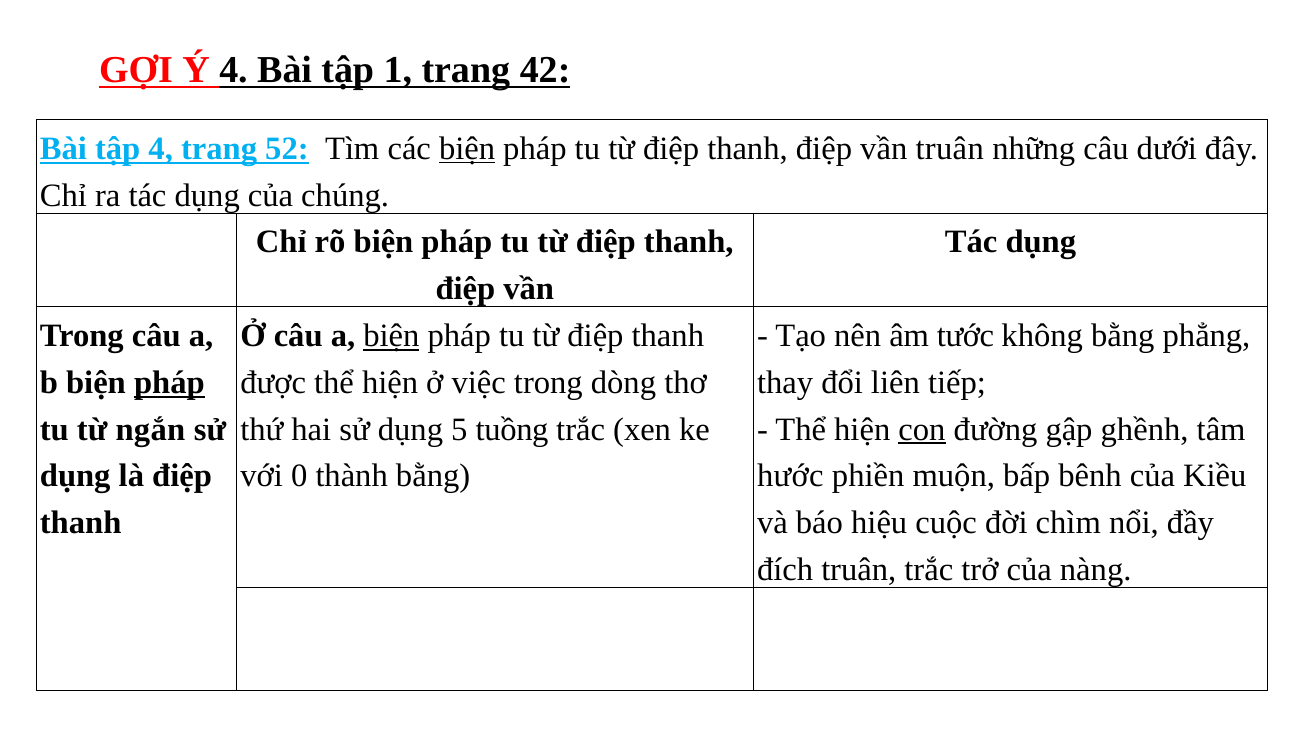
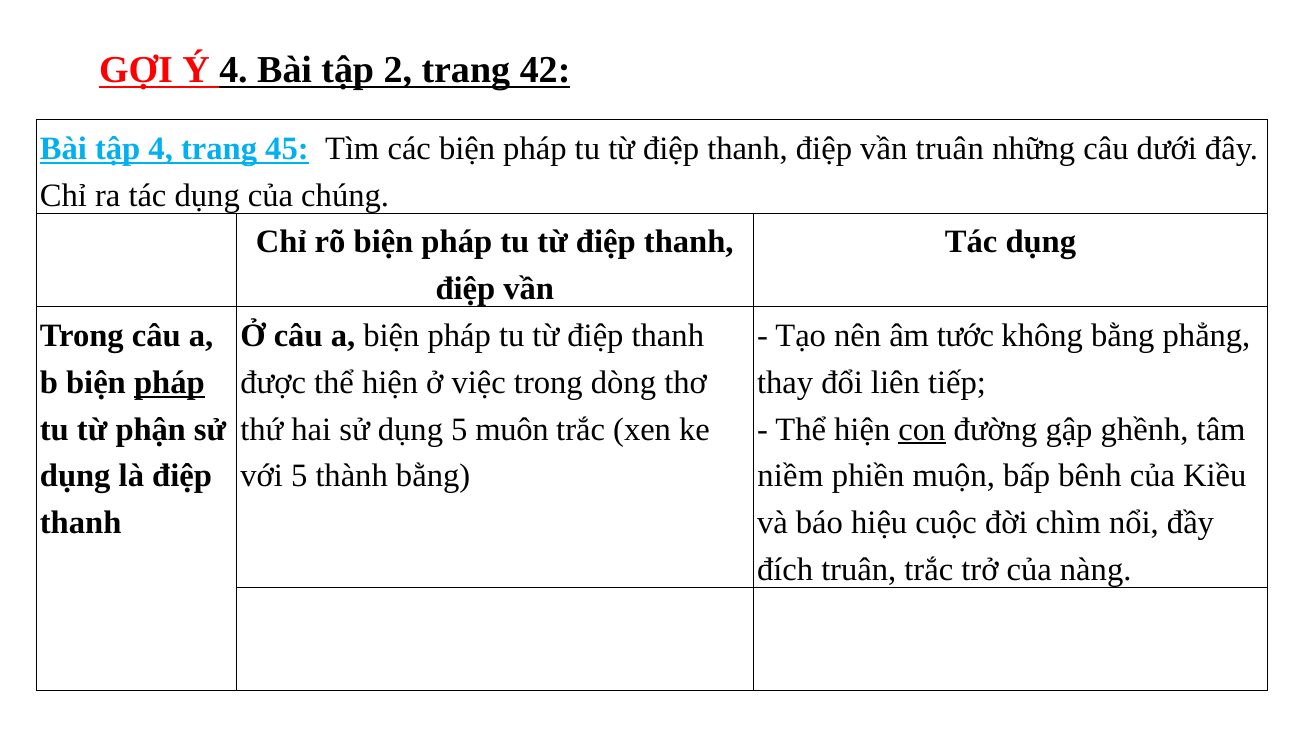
1: 1 -> 2 (398, 70)
52: 52 -> 45 (287, 149)
biện underline: present -> none (467, 149)
biện underline: present -> none (391, 336)
ngắn: ngắn -> phận (151, 430)
tuồng: tuồng -> muôn (512, 430)
với 0: 0 -> 5 (299, 476)
hước: hước -> niềm (790, 476)
